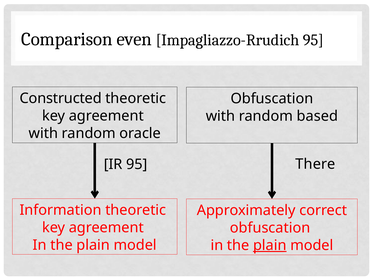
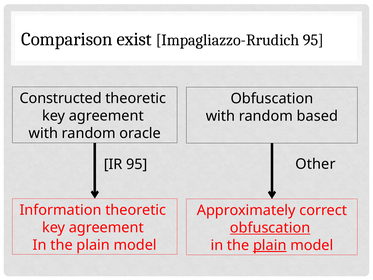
even: even -> exist (134, 39)
There: There -> Other (315, 164)
obfuscation underline: none -> present (270, 228)
